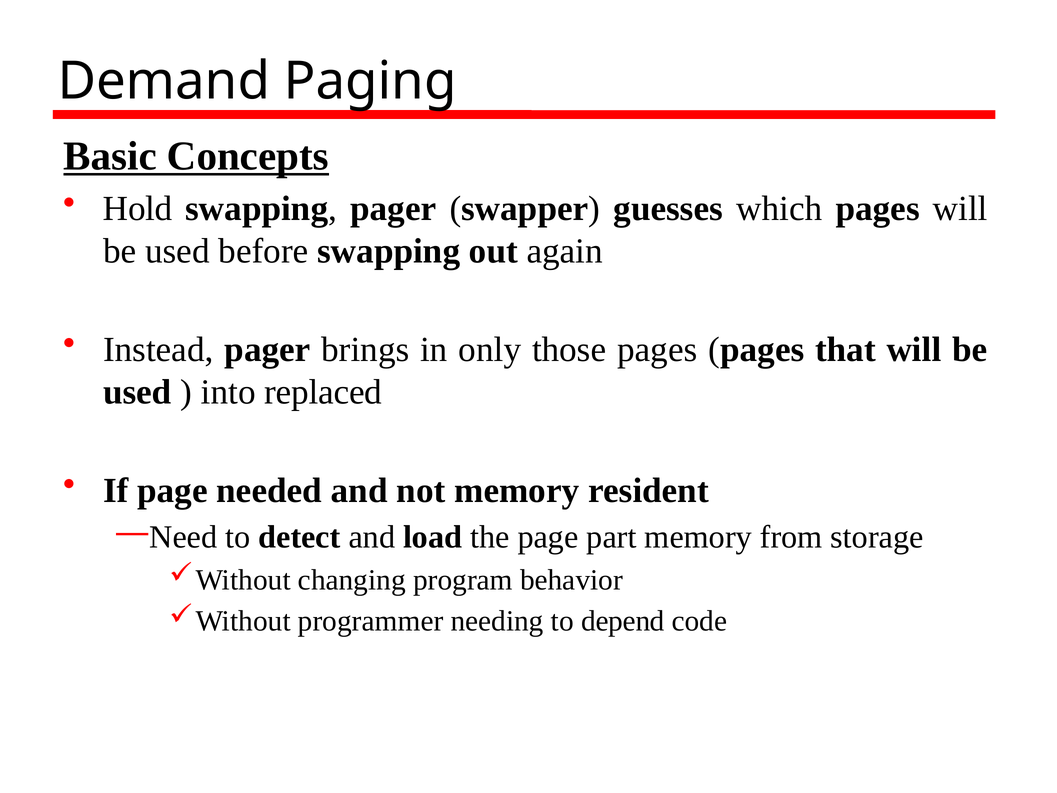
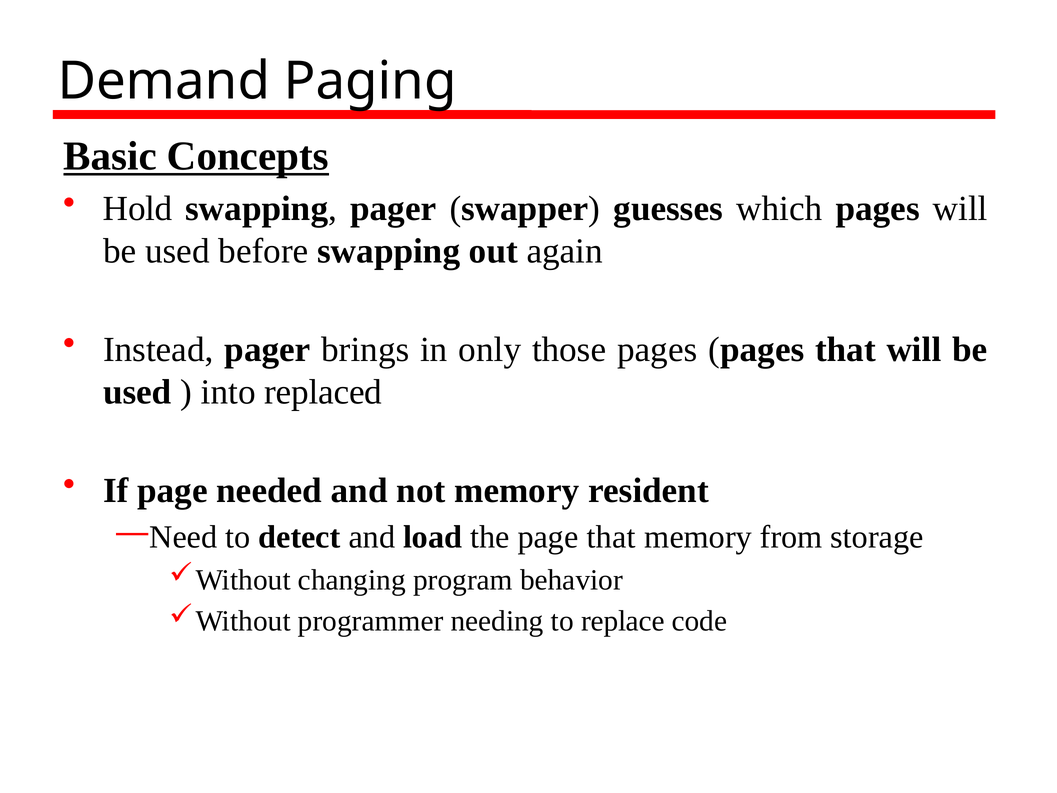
page part: part -> that (611, 537)
depend: depend -> replace (623, 621)
